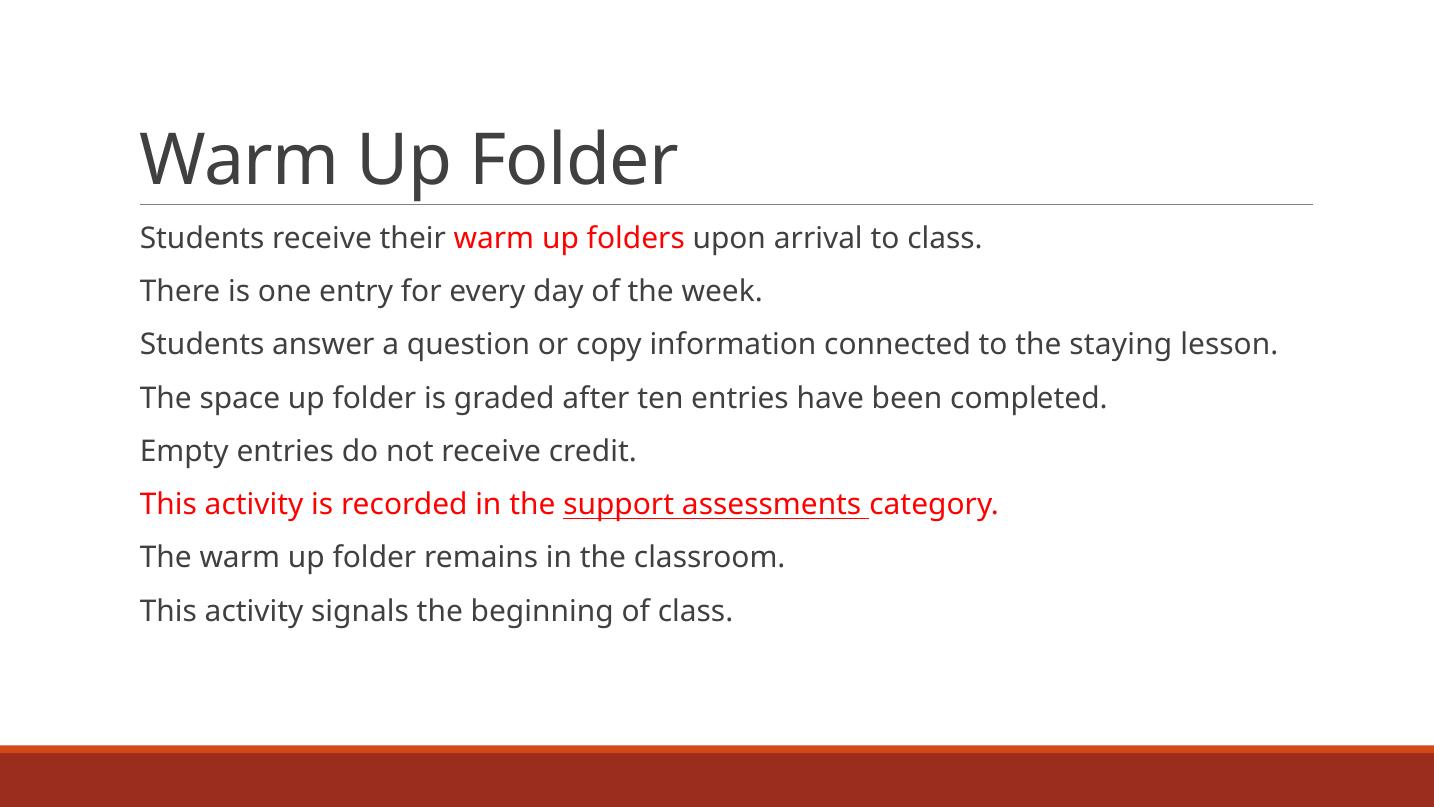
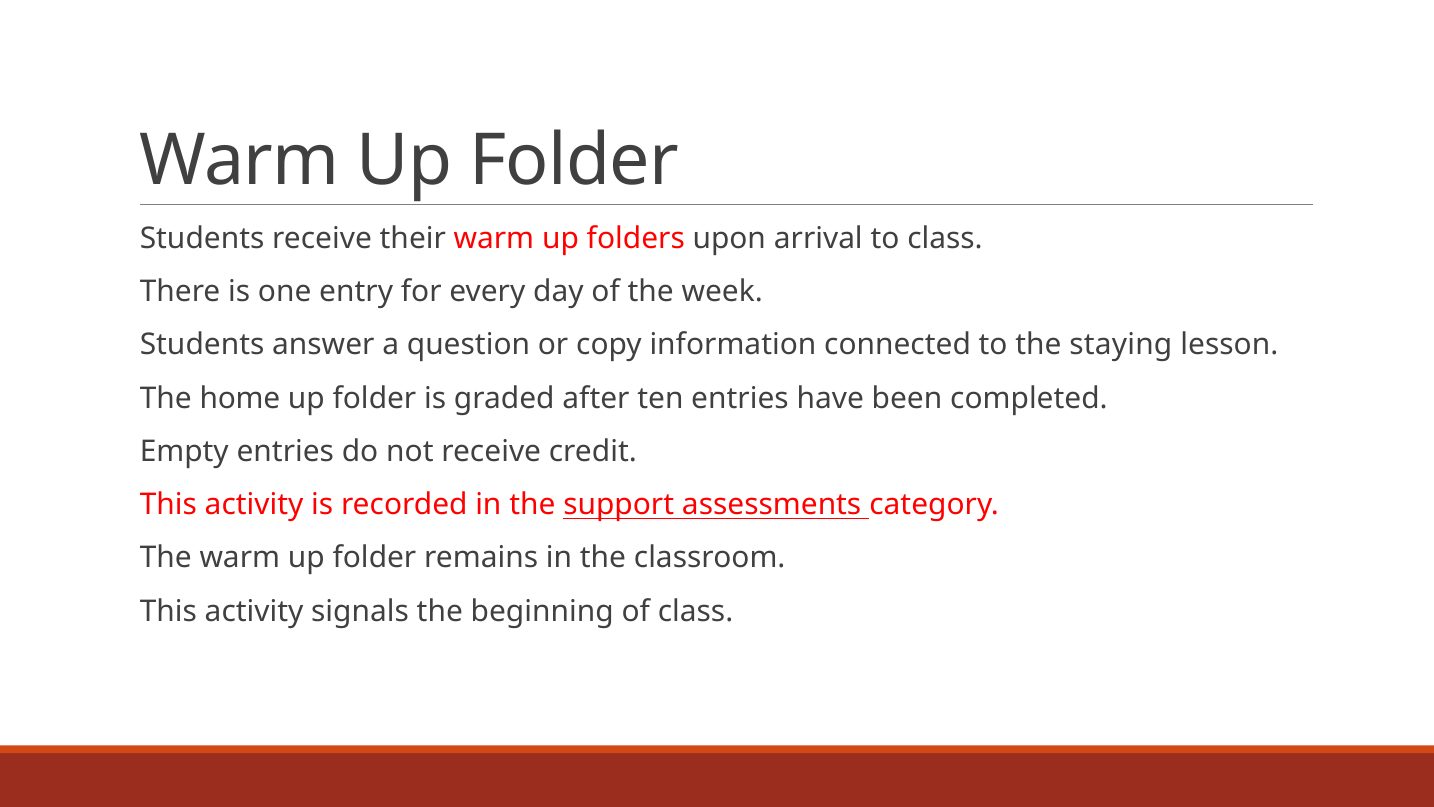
space: space -> home (240, 398)
